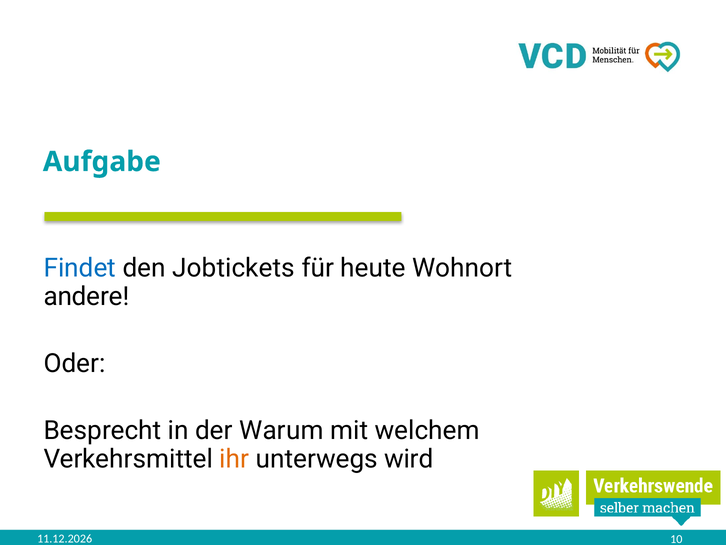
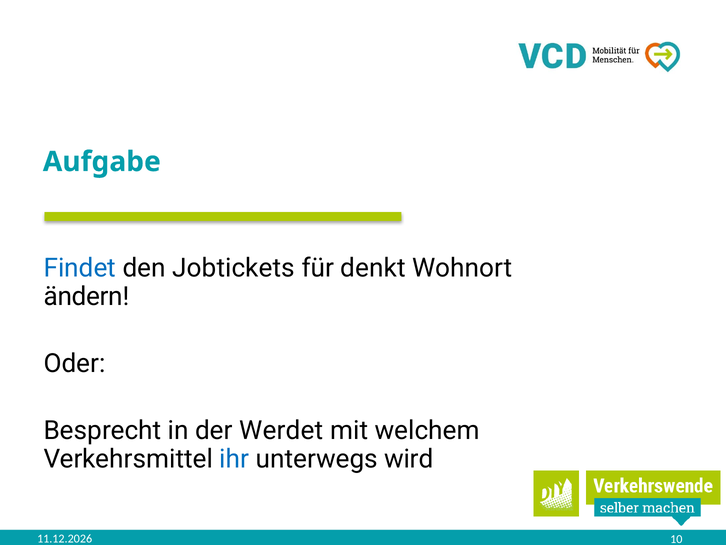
heute: heute -> denkt (373, 268)
andere: andere -> ändern (86, 296)
Warum: Warum -> Werdet (281, 430)
ihr colour: orange -> blue (234, 459)
